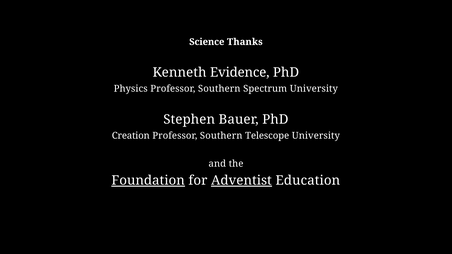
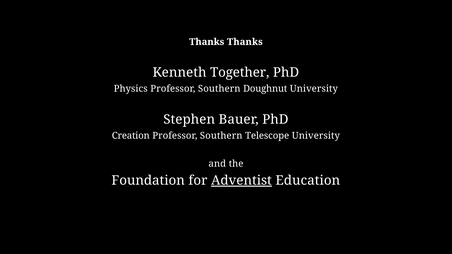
Science: Science -> Thanks (207, 42)
Evidence: Evidence -> Together (240, 73)
Spectrum: Spectrum -> Doughnut (265, 89)
Foundation underline: present -> none (148, 181)
